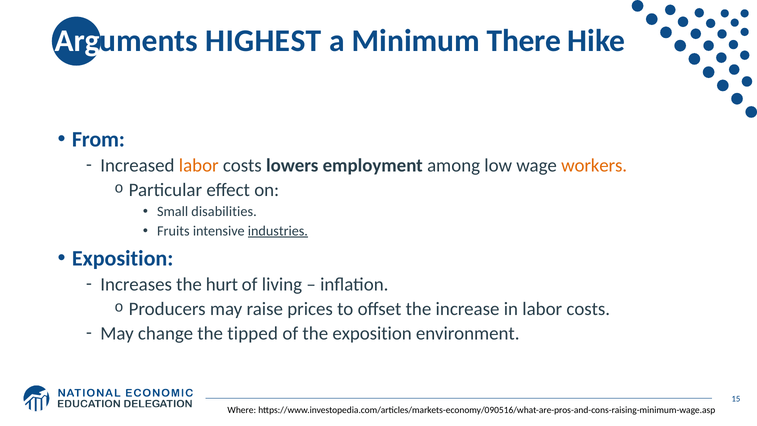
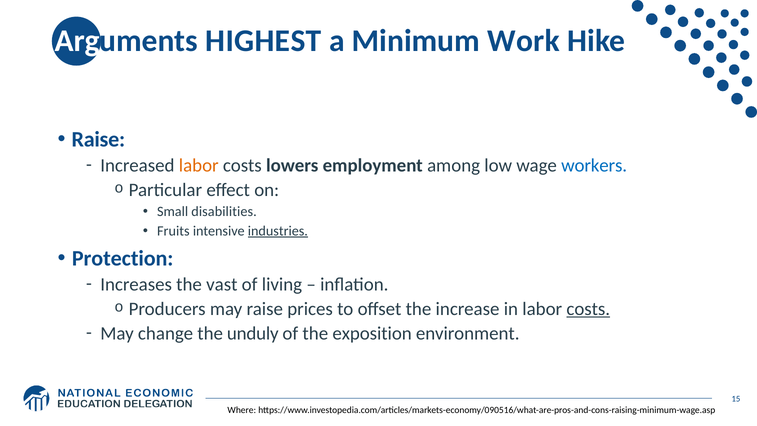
There: There -> Work (524, 41)
From: From -> Raise (98, 139)
workers colour: orange -> blue (594, 165)
Exposition: Exposition -> Protection (123, 258)
hurt: hurt -> vast (222, 284)
costs underline: none -> present (588, 309)
tipped: tipped -> unduly (253, 333)
